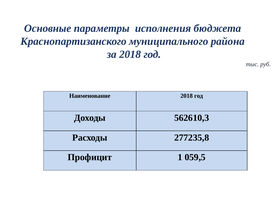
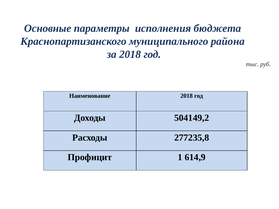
562610,3: 562610,3 -> 504149,2 (192, 118)
059,5: 059,5 -> 614,9 (195, 158)
